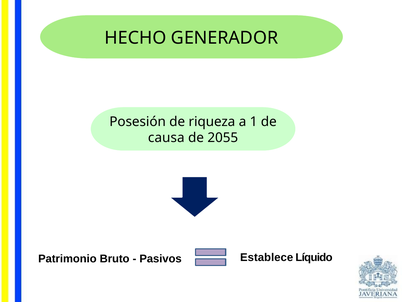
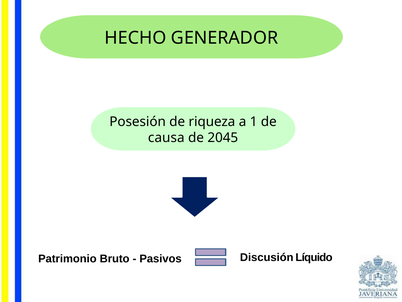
2055: 2055 -> 2045 (223, 138)
Establece: Establece -> Discusión (267, 257)
